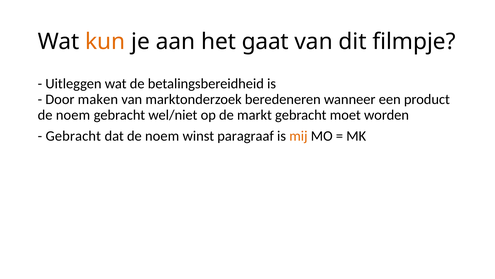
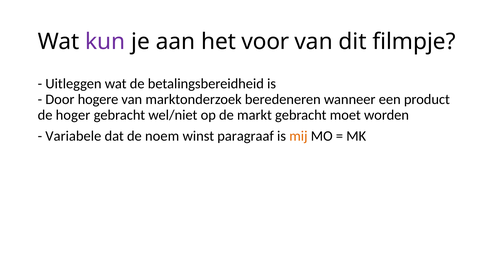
kun colour: orange -> purple (105, 42)
gaat: gaat -> voor (265, 42)
maken: maken -> hogere (98, 99)
noem: noem -> hoger (73, 115)
Gebracht: Gebracht -> Variabele (73, 136)
